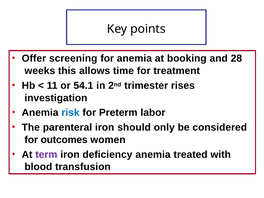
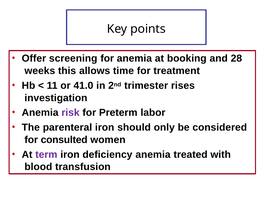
54.1: 54.1 -> 41.0 (83, 86)
risk colour: blue -> purple (70, 113)
outcomes: outcomes -> consulted (64, 140)
